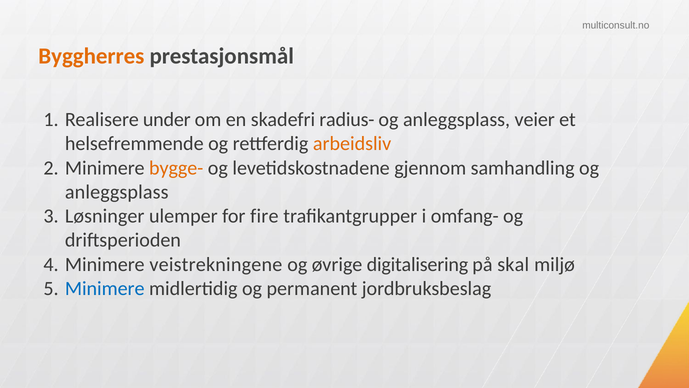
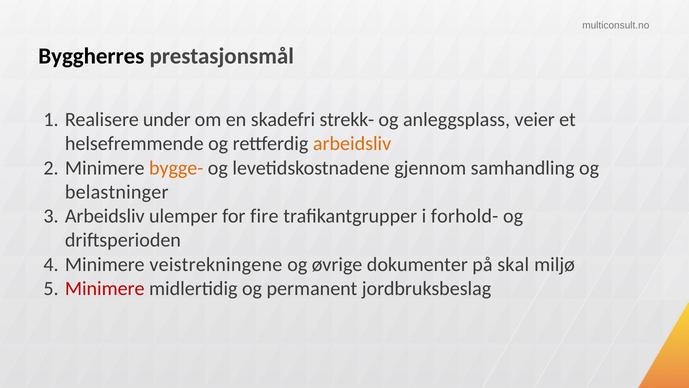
Byggherres colour: orange -> black (91, 56)
radius-: radius- -> strekk- (347, 119)
anleggsplass: anleggsplass -> belastninger (117, 192)
Løsninger: Løsninger -> Arbeidsliv (105, 216)
omfang-: omfang- -> forhold- (465, 216)
digitalisering: digitalisering -> dokumenter (417, 264)
Minimere colour: blue -> red (105, 288)
